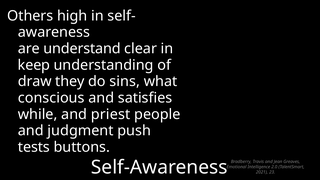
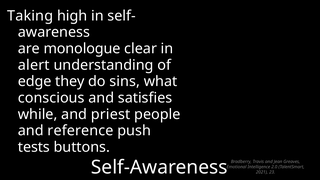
Others: Others -> Taking (30, 16)
understand: understand -> monologue (82, 49)
keep: keep -> alert (34, 65)
draw: draw -> edge (35, 81)
judgment: judgment -> reference (80, 131)
